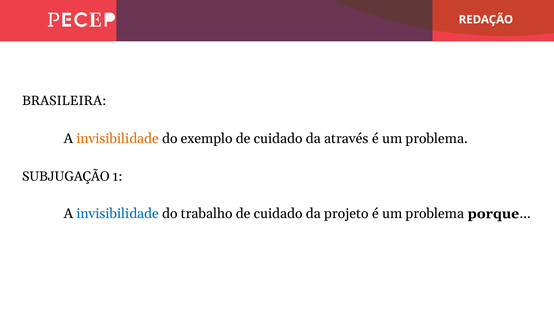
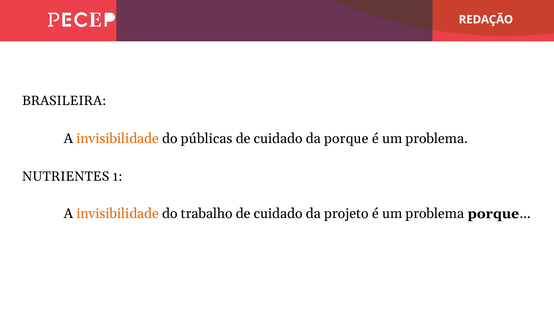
exemplo: exemplo -> públicas (207, 139)
da através: através -> porque (346, 139)
SUBJUGAÇÃO: SUBJUGAÇÃO -> NUTRIENTES (66, 176)
invisibilidade colour: blue -> orange (118, 213)
